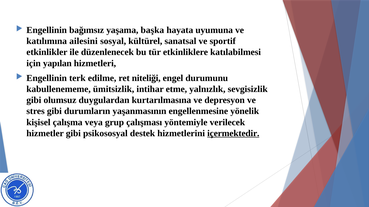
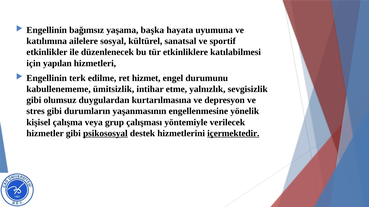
ailesini: ailesini -> ailelere (84, 41)
niteliği: niteliği -> hizmet (146, 78)
psikososyal underline: none -> present (105, 134)
